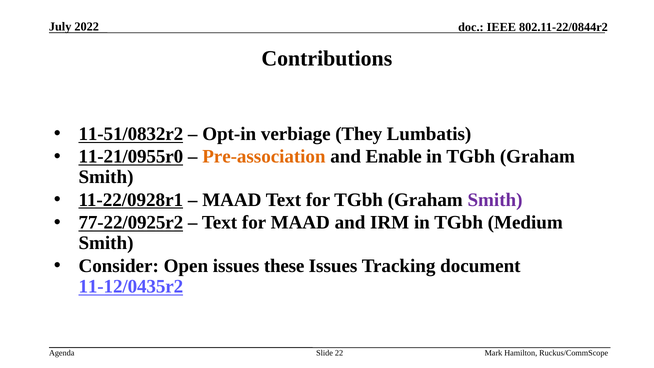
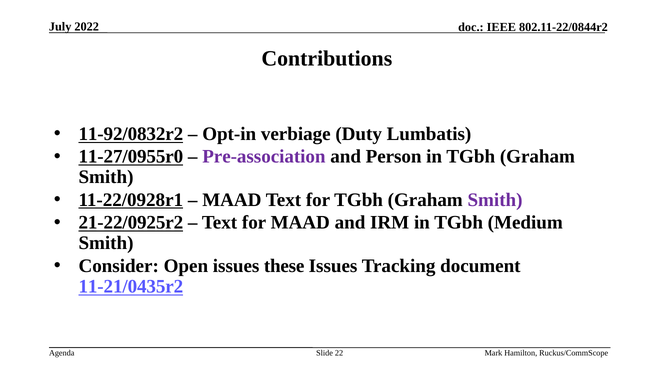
11-51/0832r2: 11-51/0832r2 -> 11-92/0832r2 (131, 134)
They: They -> Duty (359, 134)
11-21/0955r0: 11-21/0955r0 -> 11-27/0955r0 (131, 156)
Pre-association colour: orange -> purple (264, 156)
Enable: Enable -> Person (394, 156)
77-22/0925r2: 77-22/0925r2 -> 21-22/0925r2 (131, 222)
11-12/0435r2: 11-12/0435r2 -> 11-21/0435r2 (131, 286)
